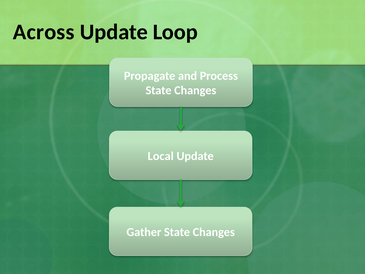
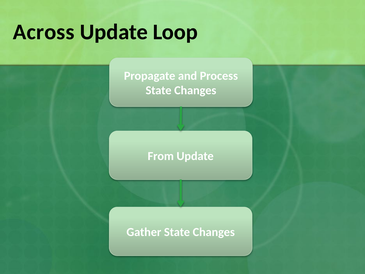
Local: Local -> From (161, 156)
